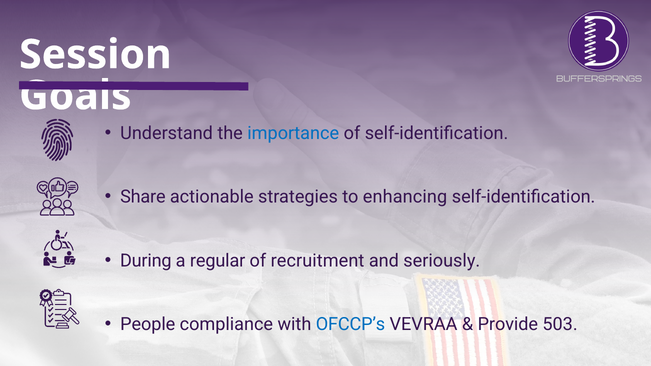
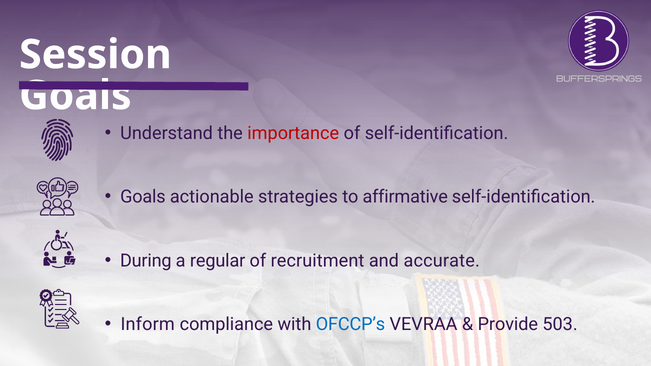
importance colour: blue -> red (293, 133)
Share: Share -> Goals (143, 197)
enhancing: enhancing -> affirmative (405, 197)
seriously: seriously -> accurate (442, 261)
People: People -> Inform (148, 324)
